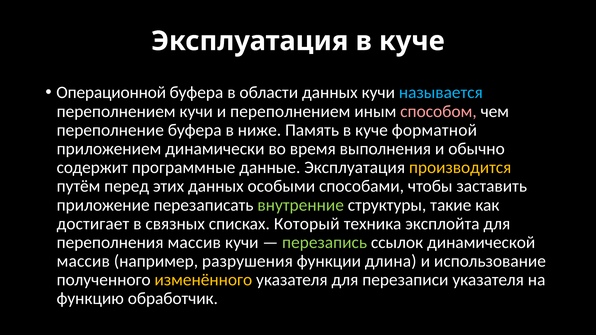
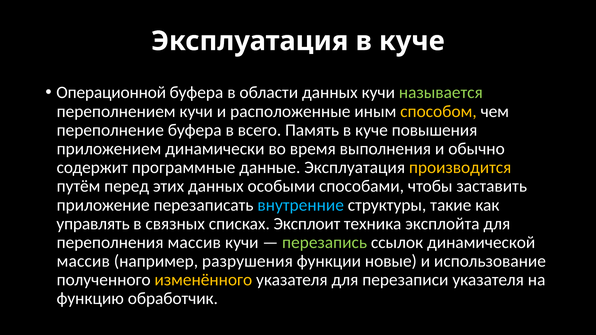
называется colour: light blue -> light green (441, 93)
и переполнением: переполнением -> расположенные (290, 111)
способом colour: pink -> yellow (438, 111)
ниже: ниже -> всего (259, 130)
форматной: форматной -> повышения (435, 130)
внутренние colour: light green -> light blue (301, 205)
достигает: достигает -> управлять (93, 224)
Который: Который -> Эксплоит (307, 224)
длина: длина -> новые (391, 261)
